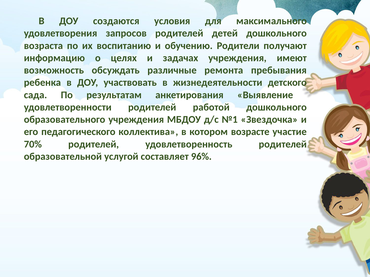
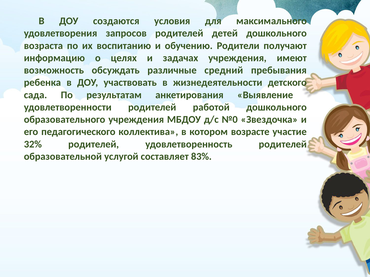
ремонта: ремонта -> средний (224, 70)
№1: №1 -> №0 (230, 120)
70%: 70% -> 32% (33, 144)
96%: 96% -> 83% (201, 157)
